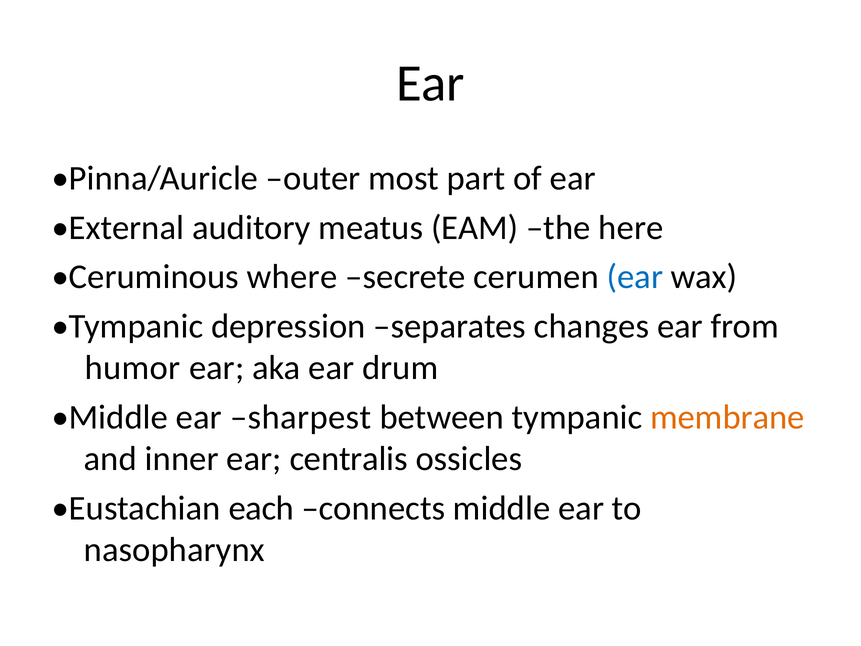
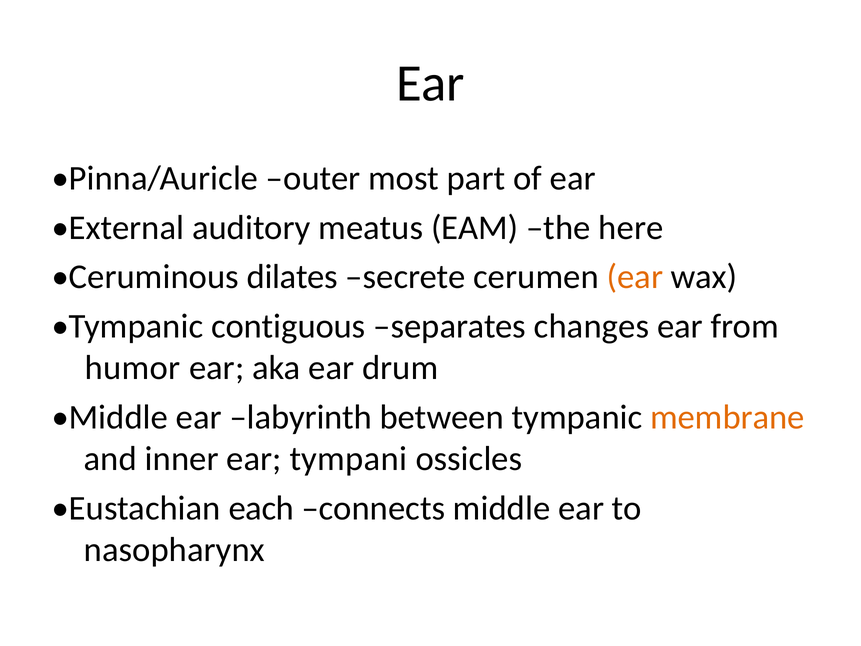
where: where -> dilates (292, 277)
ear colour: blue -> orange (635, 277)
depression: depression -> contiguous (288, 326)
sharpest: sharpest -> labyrinth (301, 417)
centralis: centralis -> tympani (348, 459)
